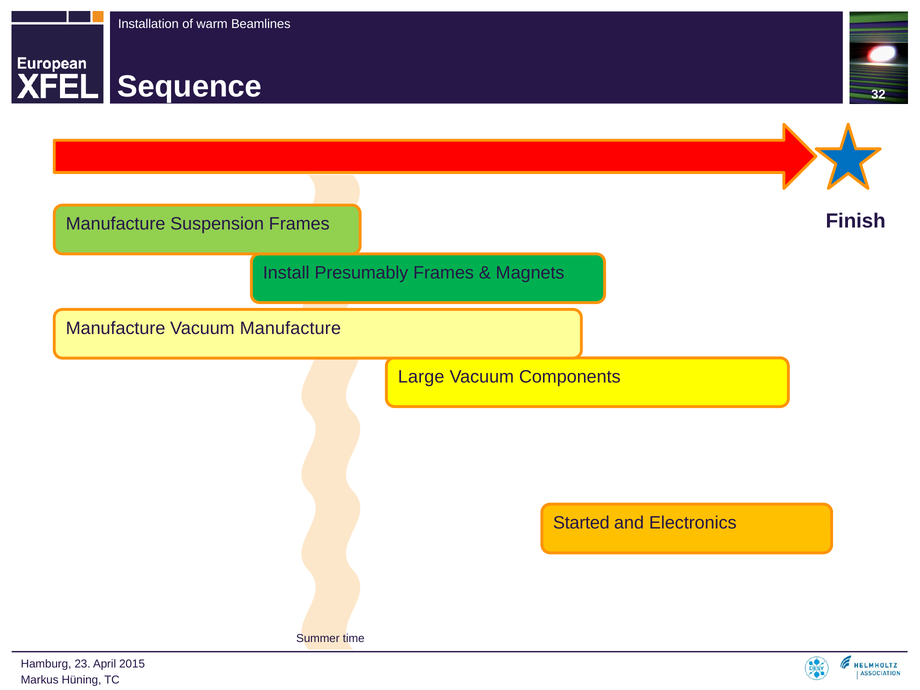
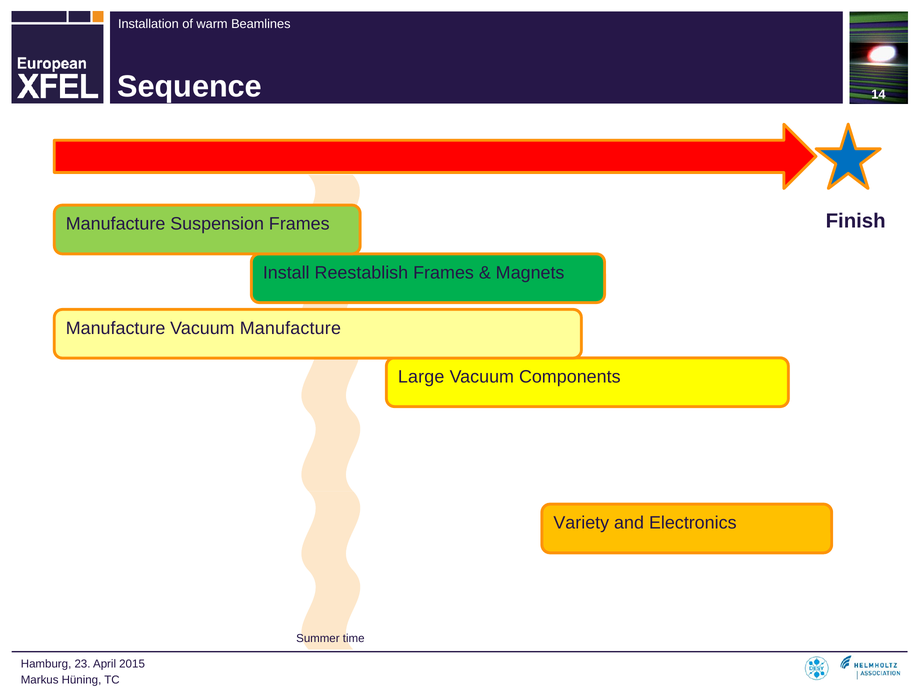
32: 32 -> 14 (878, 95)
Presumably: Presumably -> Reestablish (361, 273)
Started: Started -> Variety (581, 523)
